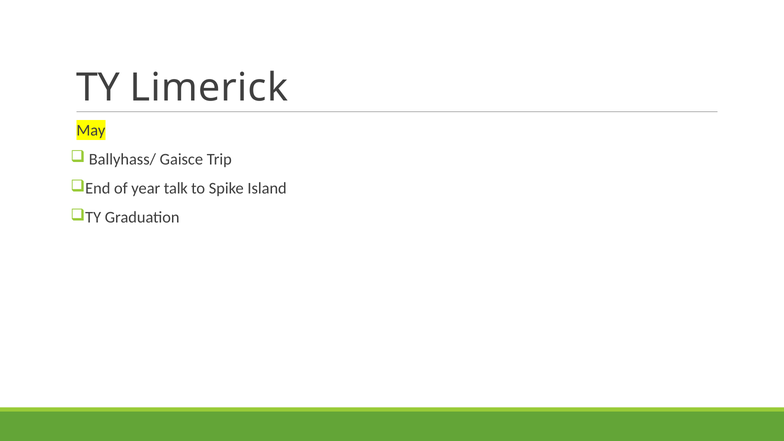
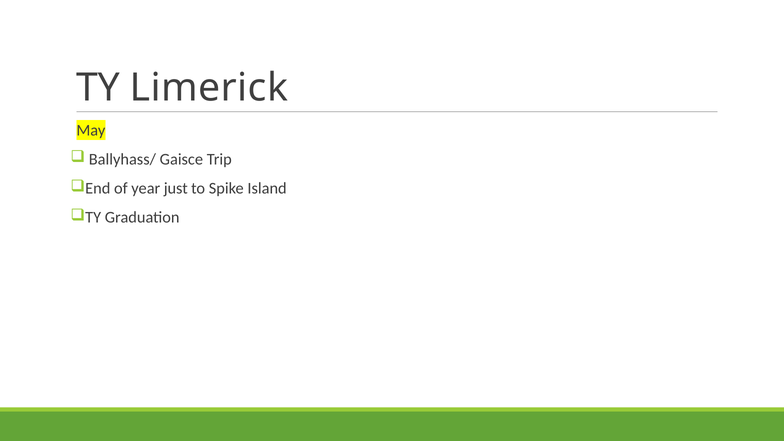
talk: talk -> just (176, 189)
